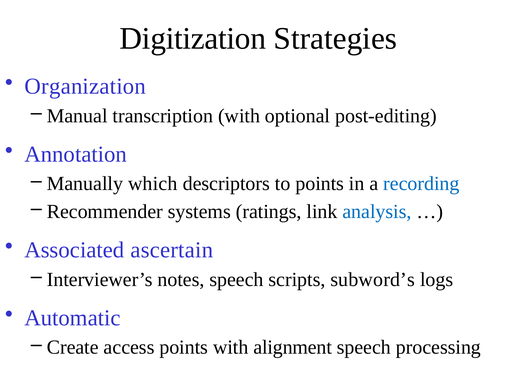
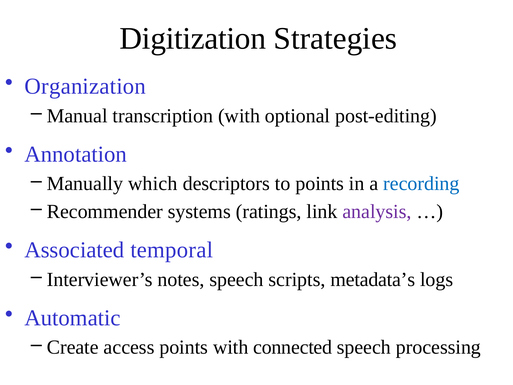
analysis colour: blue -> purple (377, 212)
ascertain: ascertain -> temporal (172, 250)
subword’s: subword’s -> metadata’s (373, 279)
alignment: alignment -> connected (293, 347)
